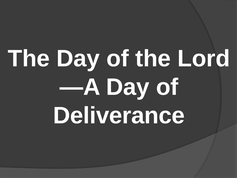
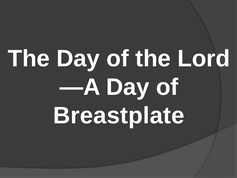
Deliverance: Deliverance -> Breastplate (119, 115)
